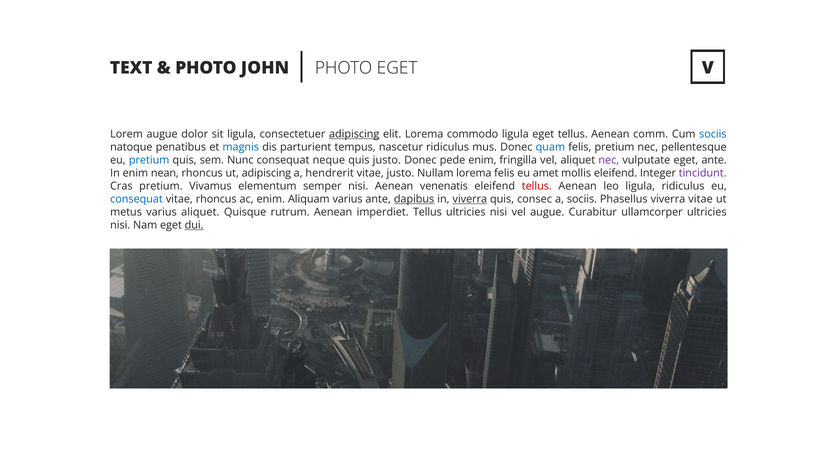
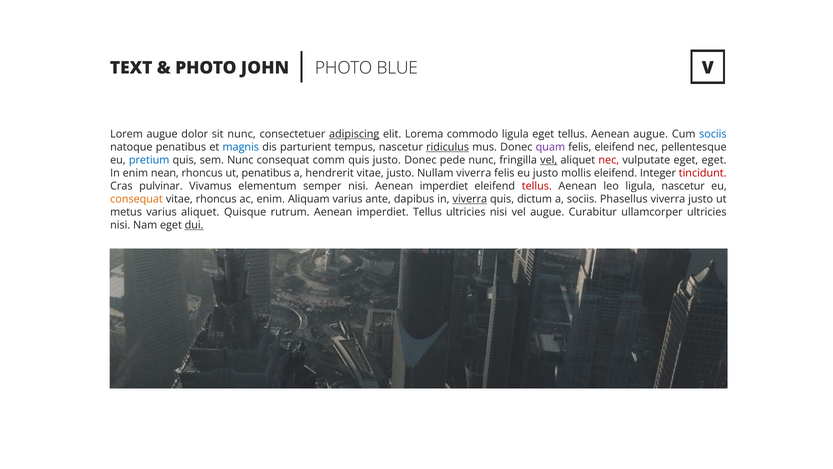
PHOTO EGET: EGET -> BLUE (397, 68)
sit ligula: ligula -> nunc (242, 134)
Aenean comm: comm -> augue (651, 134)
ridiculus underline: none -> present (448, 147)
quam colour: blue -> purple (550, 147)
felis pretium: pretium -> eleifend (614, 147)
neque: neque -> comm (329, 160)
pede enim: enim -> nunc (482, 160)
vel underline: none -> present (549, 160)
nec colour: purple -> red (609, 160)
eget ante: ante -> eget (714, 160)
ut adipiscing: adipiscing -> penatibus (266, 173)
Nullam lorema: lorema -> viverra (474, 173)
eu amet: amet -> justo (546, 173)
tincidunt colour: purple -> red (703, 173)
Cras pretium: pretium -> pulvinar (161, 186)
nisi Aenean venenatis: venenatis -> imperdiet (444, 186)
ligula ridiculus: ridiculus -> nascetur (683, 186)
consequat colour: blue -> orange (137, 199)
dapibus underline: present -> none (414, 199)
consec: consec -> dictum (535, 199)
viverra vitae: vitae -> justo (701, 199)
